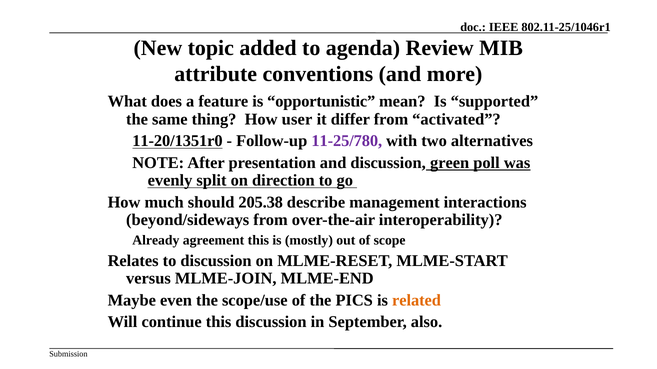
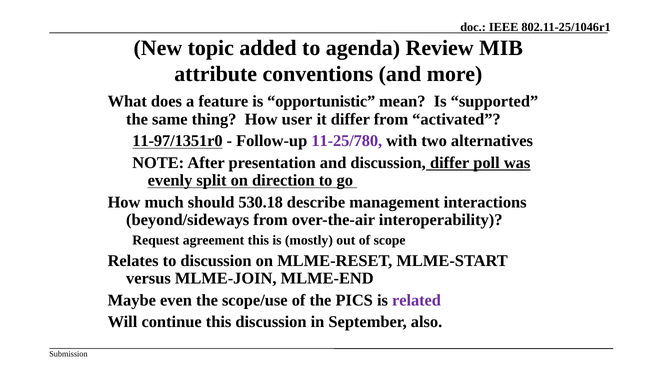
11-20/1351r0: 11-20/1351r0 -> 11-97/1351r0 (177, 141)
discussion green: green -> differ (450, 163)
205.38: 205.38 -> 530.18 (261, 203)
Already: Already -> Request (156, 241)
related colour: orange -> purple (417, 301)
